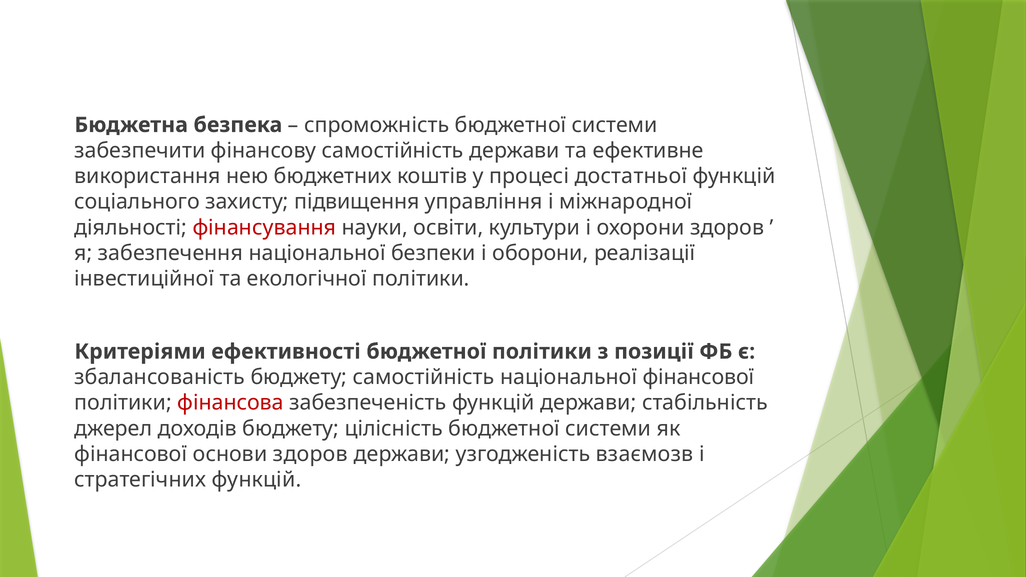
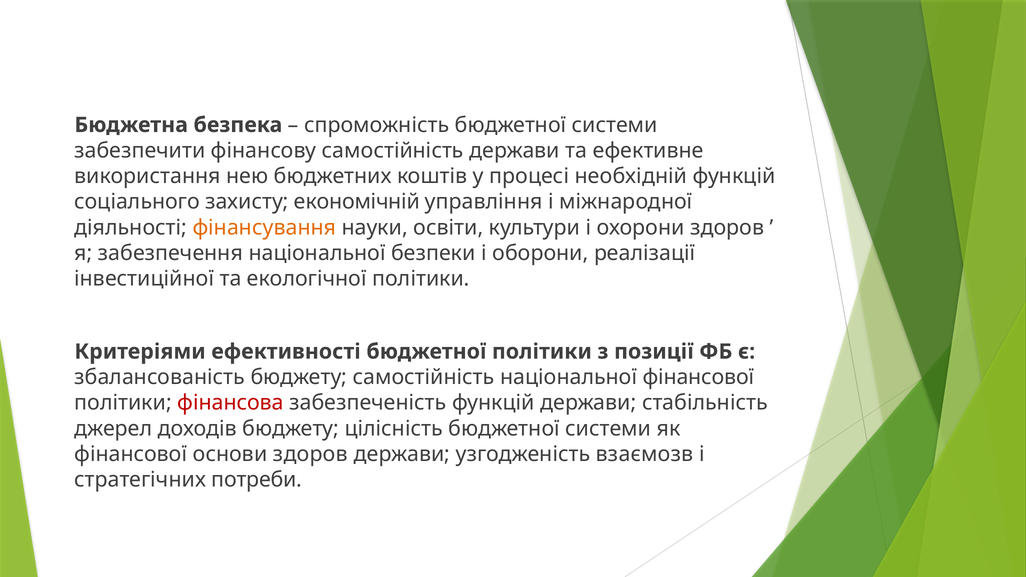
достатньої: достатньої -> необхідній (631, 176)
підвищення: підвищення -> економічній (357, 202)
фінансування colour: red -> orange (264, 228)
стратегічних функцій: функцій -> потреби (257, 480)
